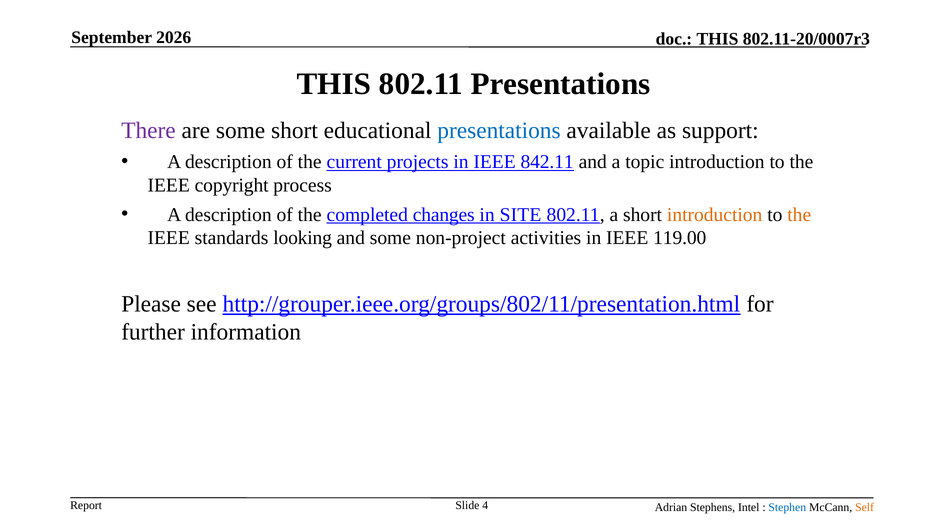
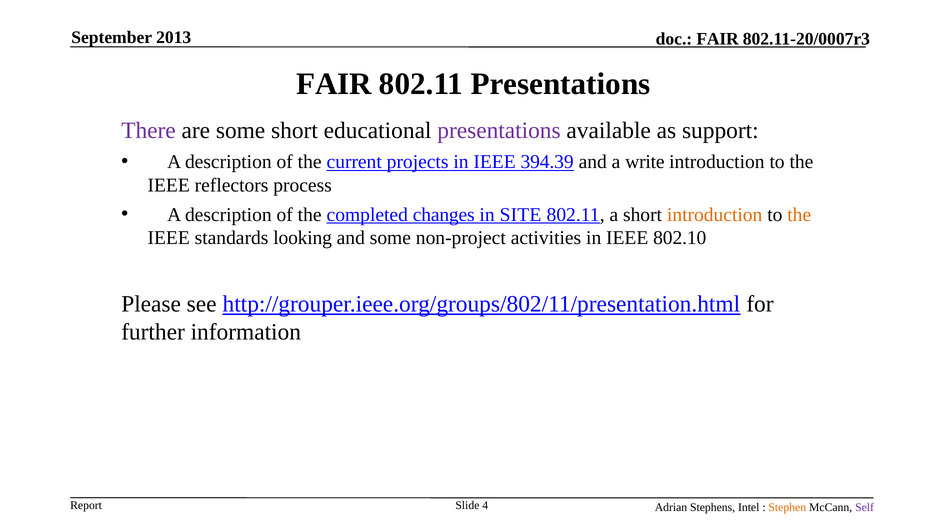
2026: 2026 -> 2013 (174, 37)
THIS: THIS -> FAIR (718, 39)
THIS: THIS -> FAIR (334, 84)
presentations colour: blue -> purple (499, 130)
842.11: 842.11 -> 394.39 (547, 162)
topic: topic -> write (645, 162)
copyright: copyright -> reflectors (232, 185)
119.00: 119.00 -> 802.10 (680, 238)
Stephen colour: blue -> orange (787, 507)
Self colour: orange -> purple (865, 507)
